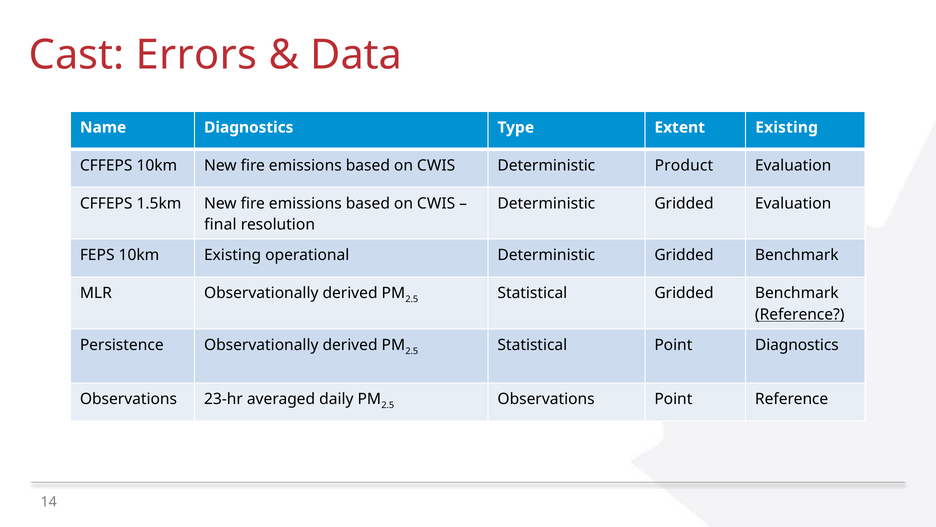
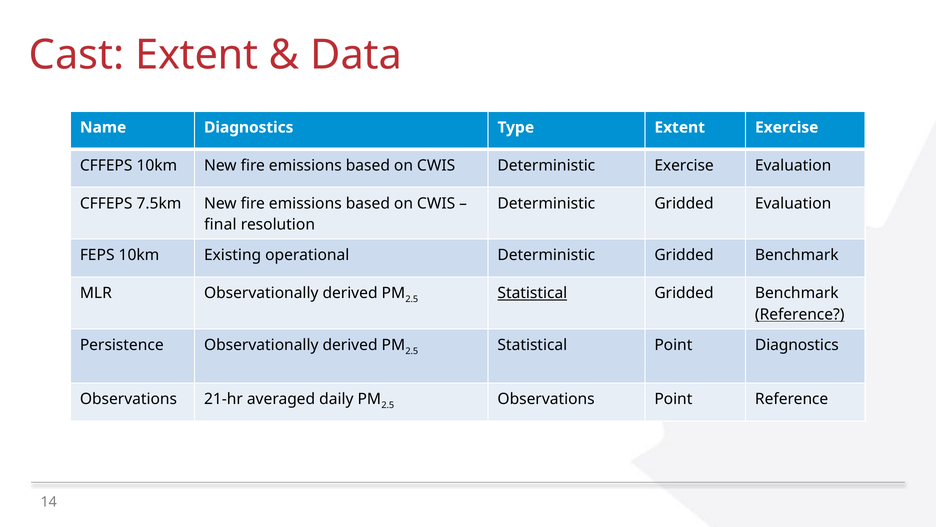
Cast Errors: Errors -> Extent (197, 55)
Extent Existing: Existing -> Exercise (787, 127)
Deterministic Product: Product -> Exercise (684, 165)
1.5km: 1.5km -> 7.5km (159, 203)
Statistical underline: none -> present (532, 293)
23-hr: 23-hr -> 21-hr (223, 399)
